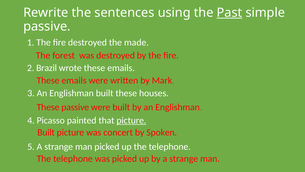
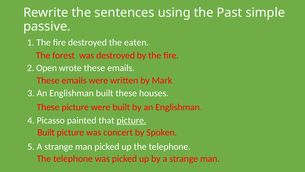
Past underline: present -> none (229, 13)
made: made -> eaten (136, 42)
Brazil: Brazil -> Open (47, 68)
These passive: passive -> picture (75, 107)
